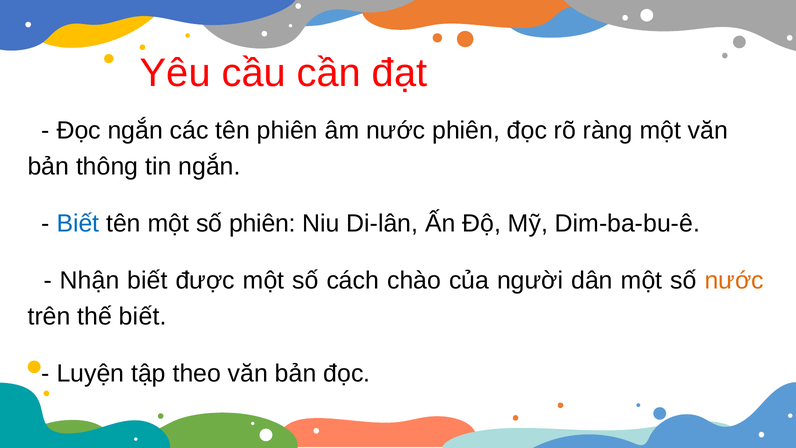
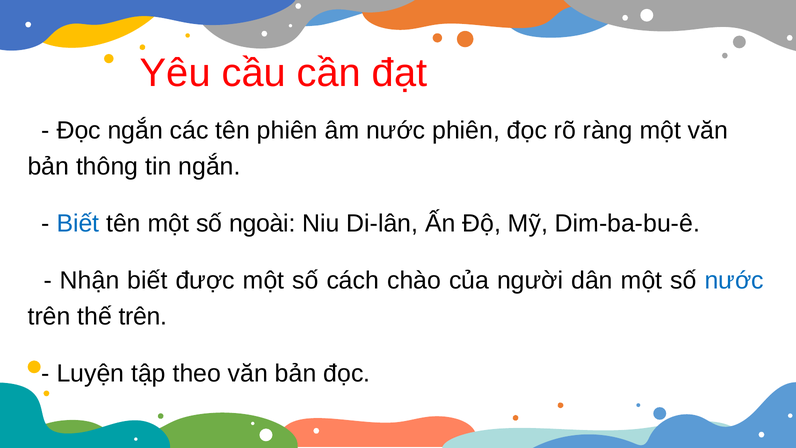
số phiên: phiên -> ngoài (262, 223)
nước colour: orange -> blue (734, 280)
thế biết: biết -> trên (143, 316)
